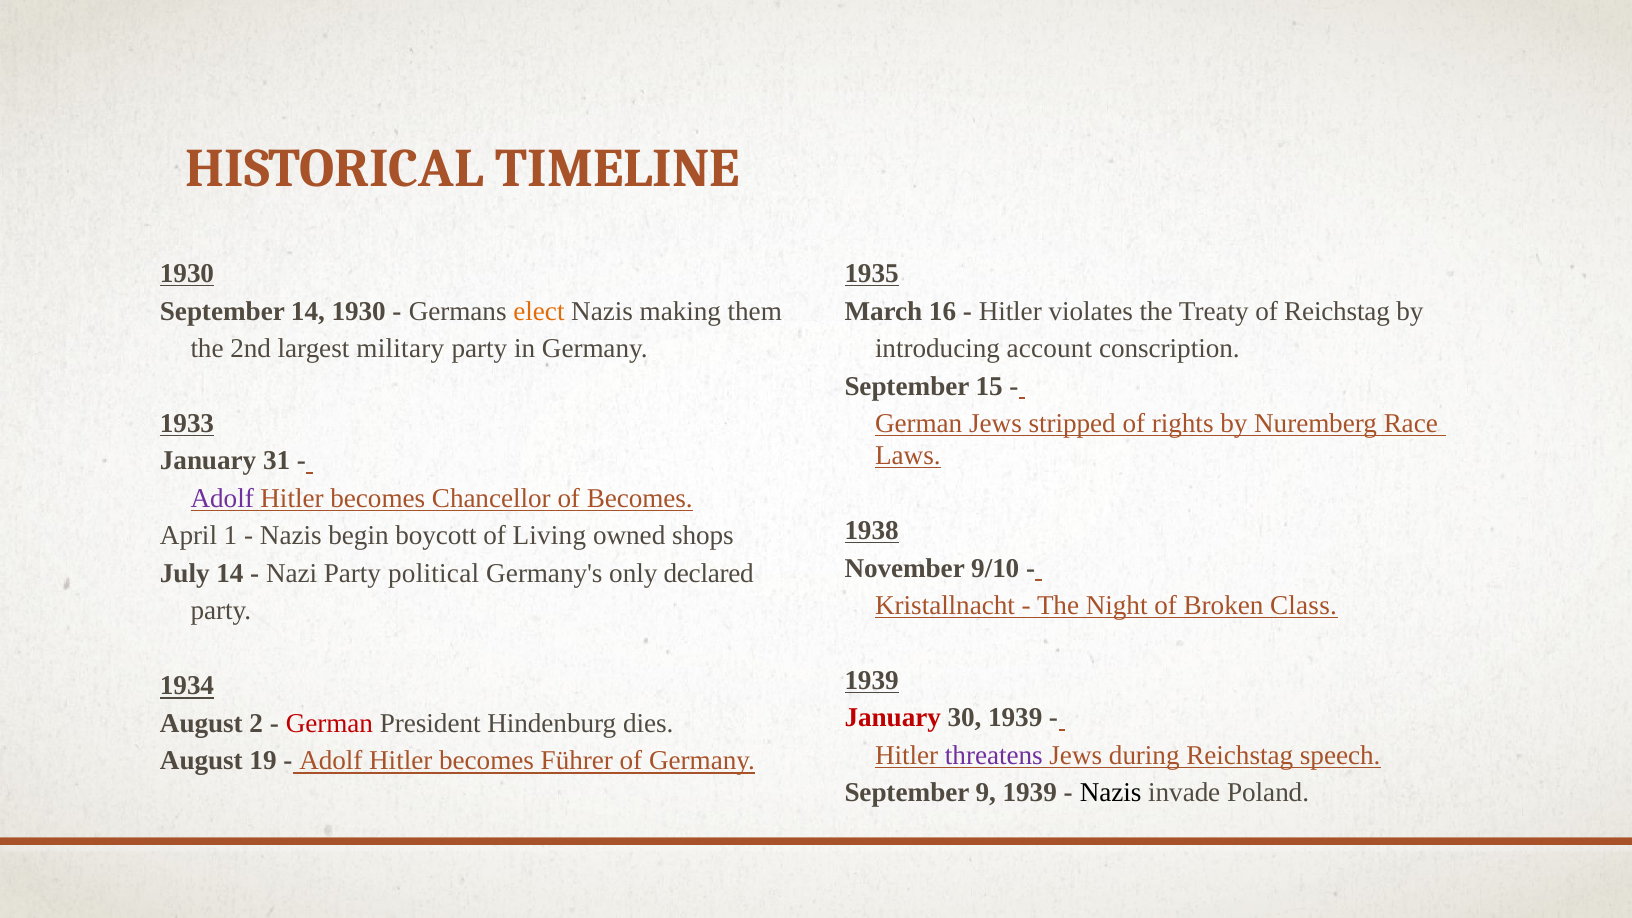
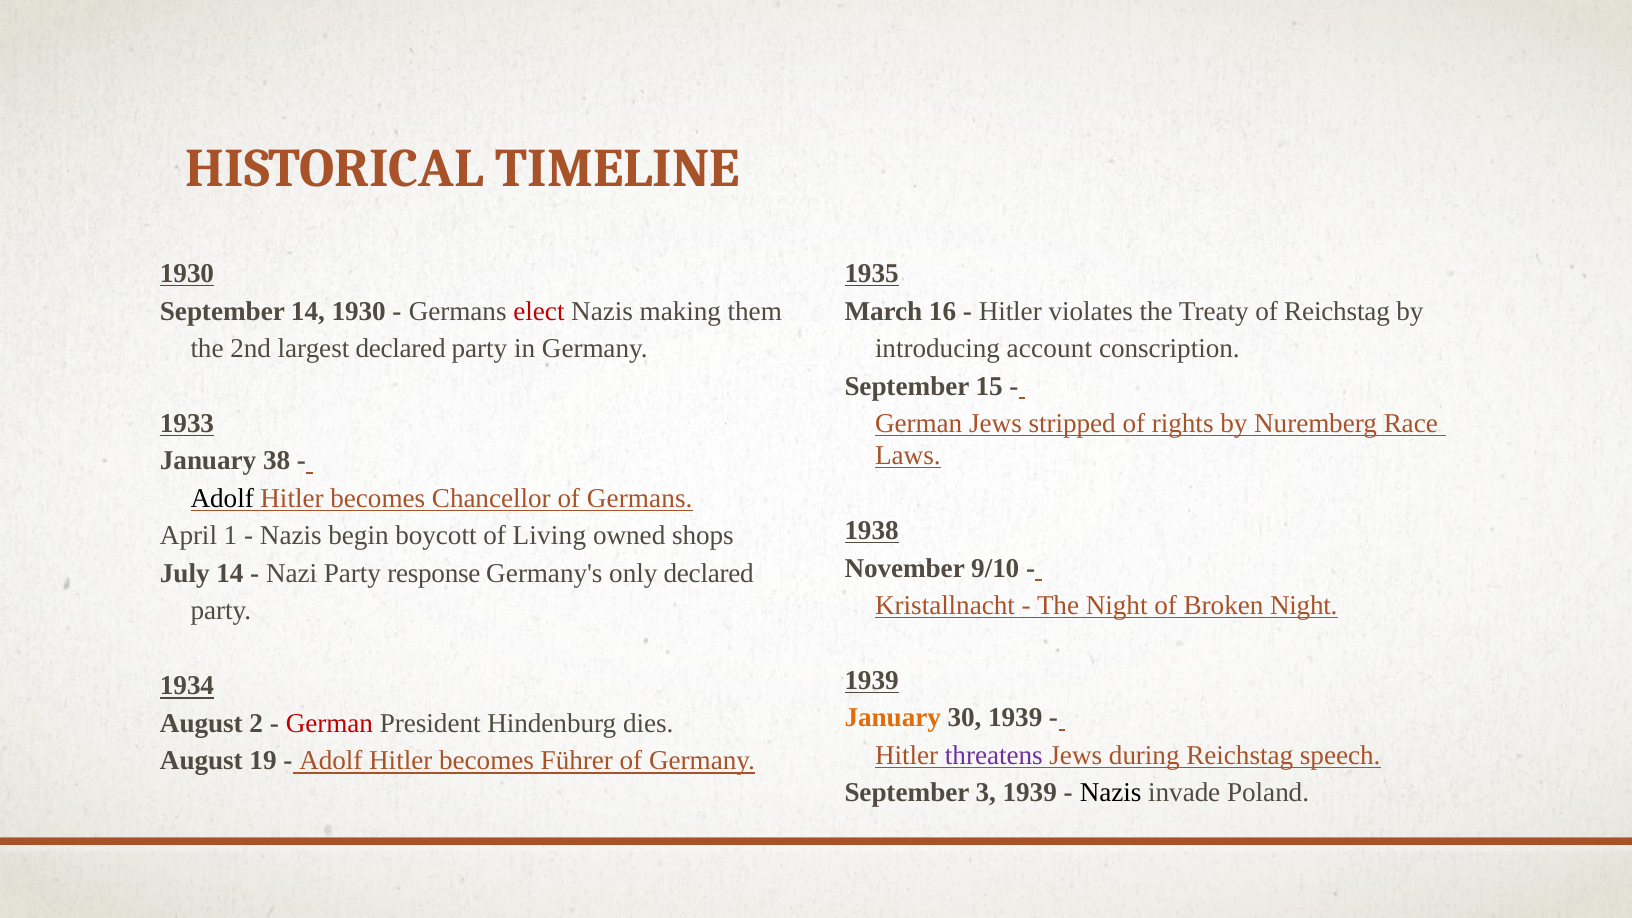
elect colour: orange -> red (539, 311)
largest military: military -> declared (401, 349)
31: 31 -> 38 (277, 461)
Adolf colour: purple -> black (222, 499)
of Becomes: Becomes -> Germans (640, 499)
political: political -> response (434, 573)
Broken Class: Class -> Night (1304, 606)
January colour: red -> orange (893, 718)
9: 9 -> 3 (986, 793)
